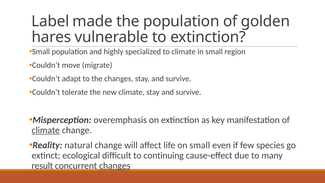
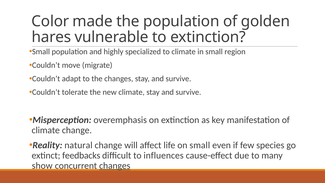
Label: Label -> Color (50, 21)
climate underline: present -> none (46, 130)
ecological: ecological -> feedbacks (81, 155)
continuing: continuing -> influences (164, 155)
result: result -> show (42, 166)
